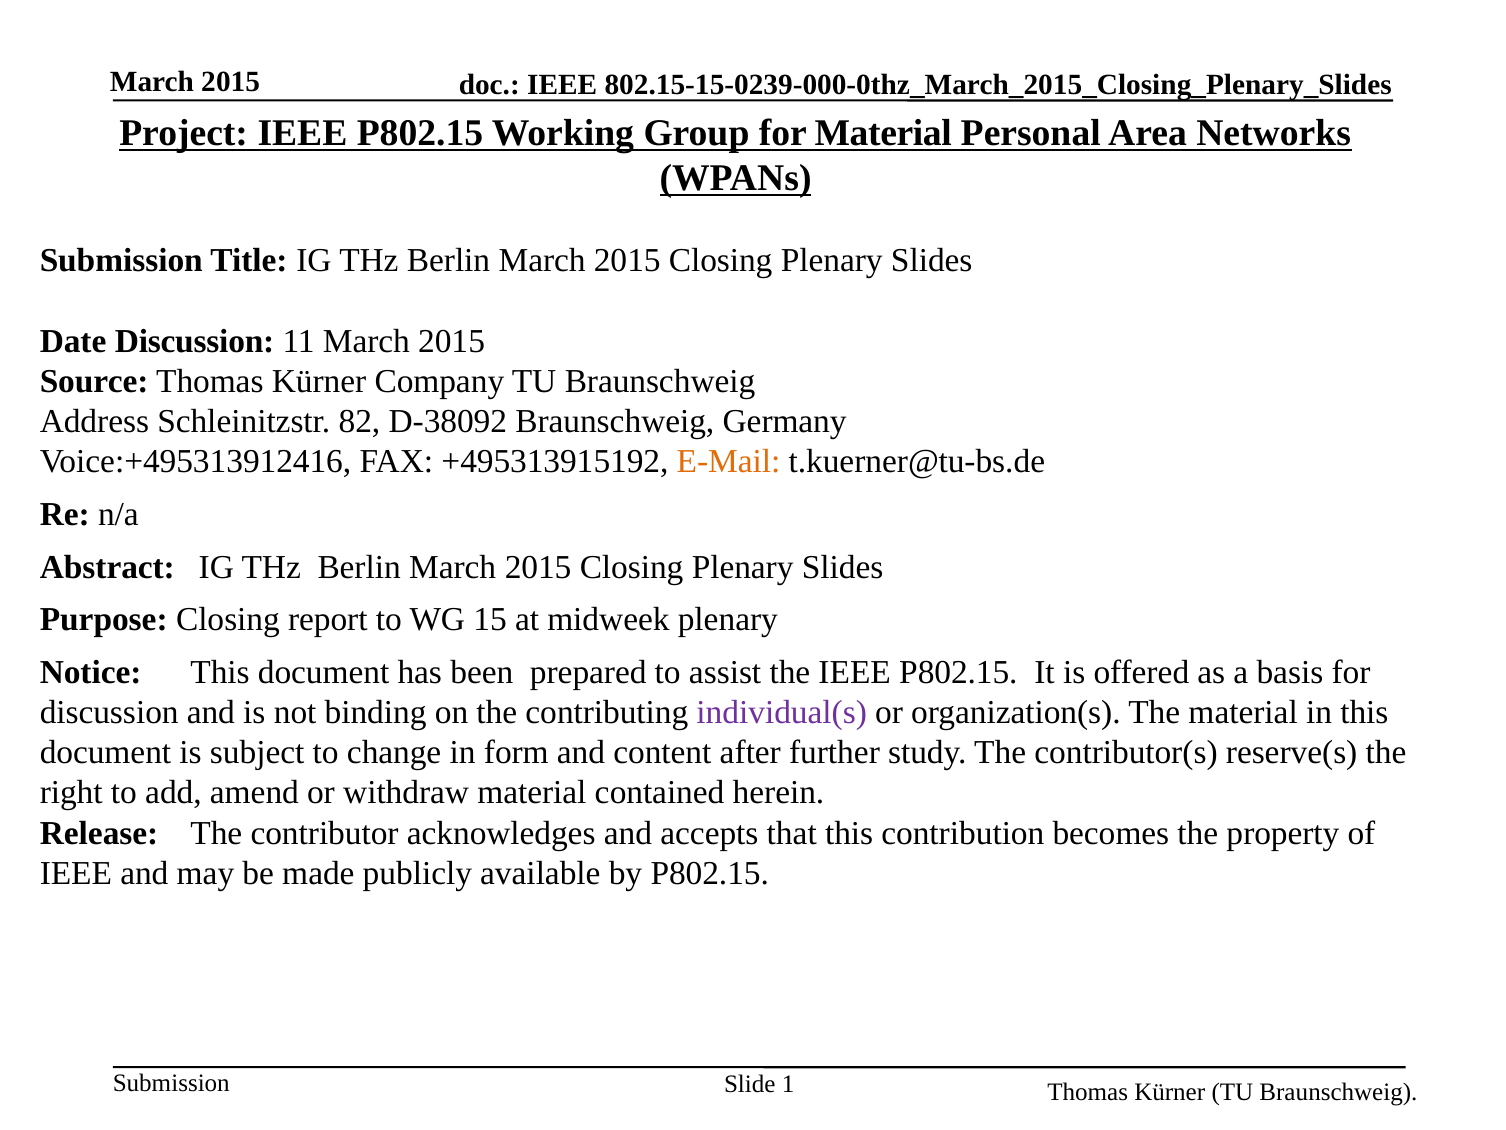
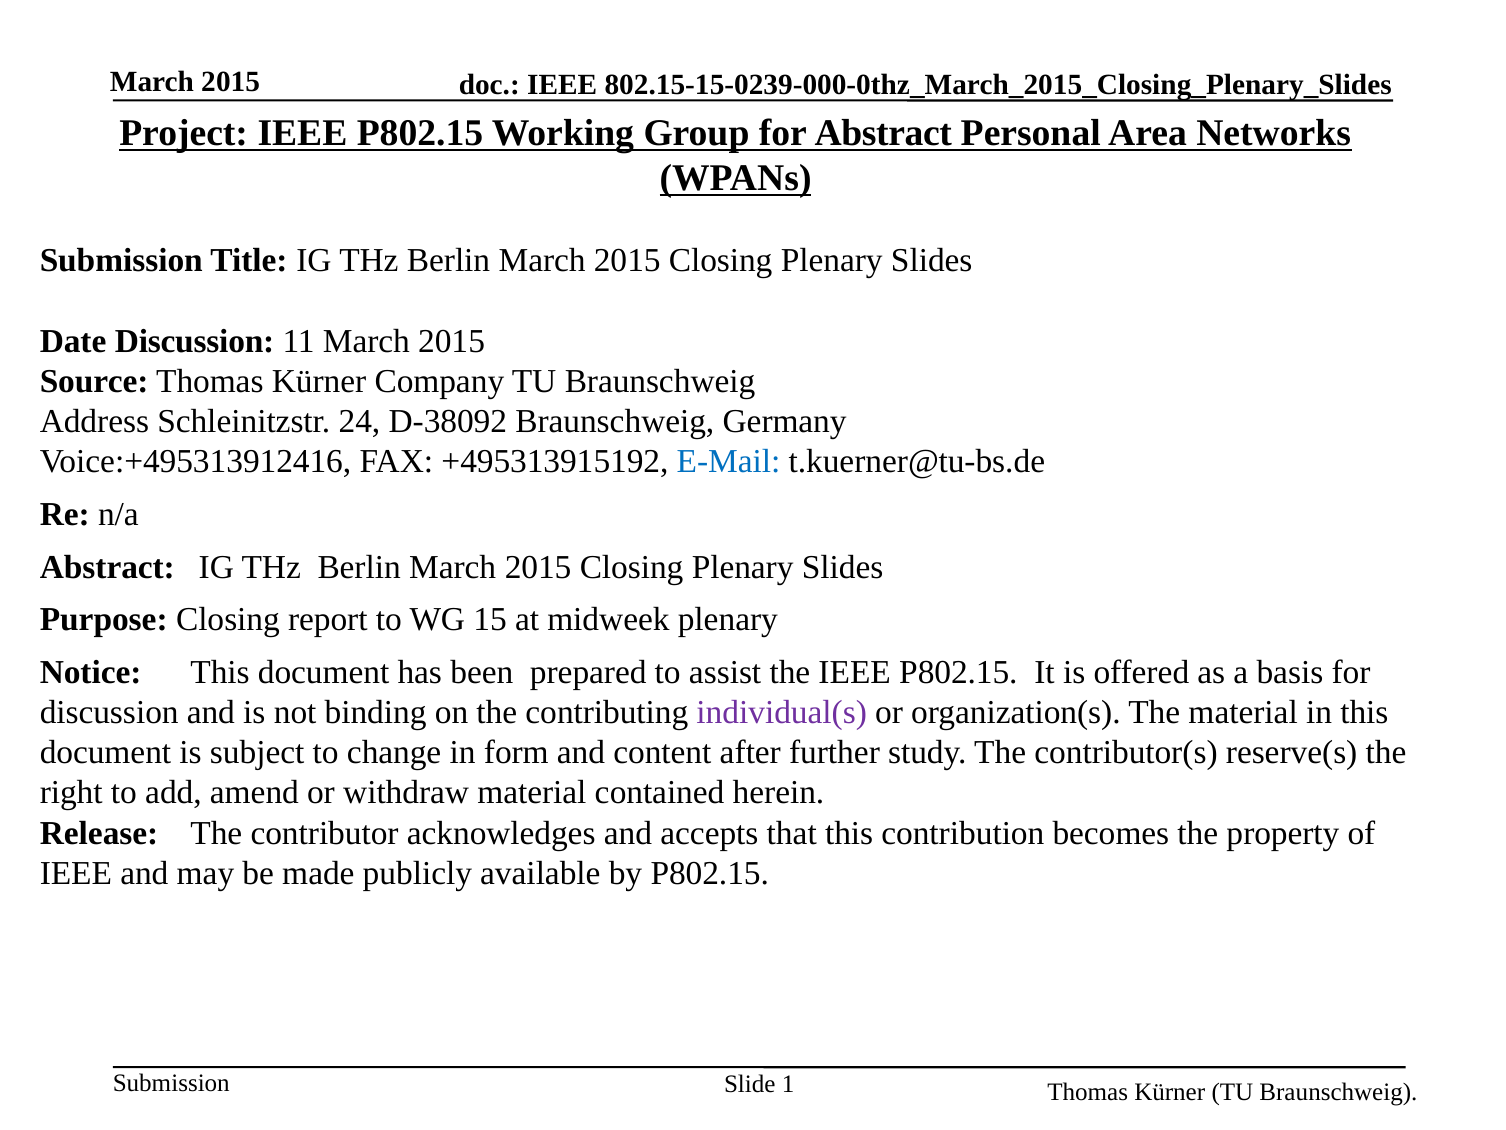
for Material: Material -> Abstract (883, 133)
82: 82 -> 24 (359, 421)
E-Mail colour: orange -> blue (729, 461)
